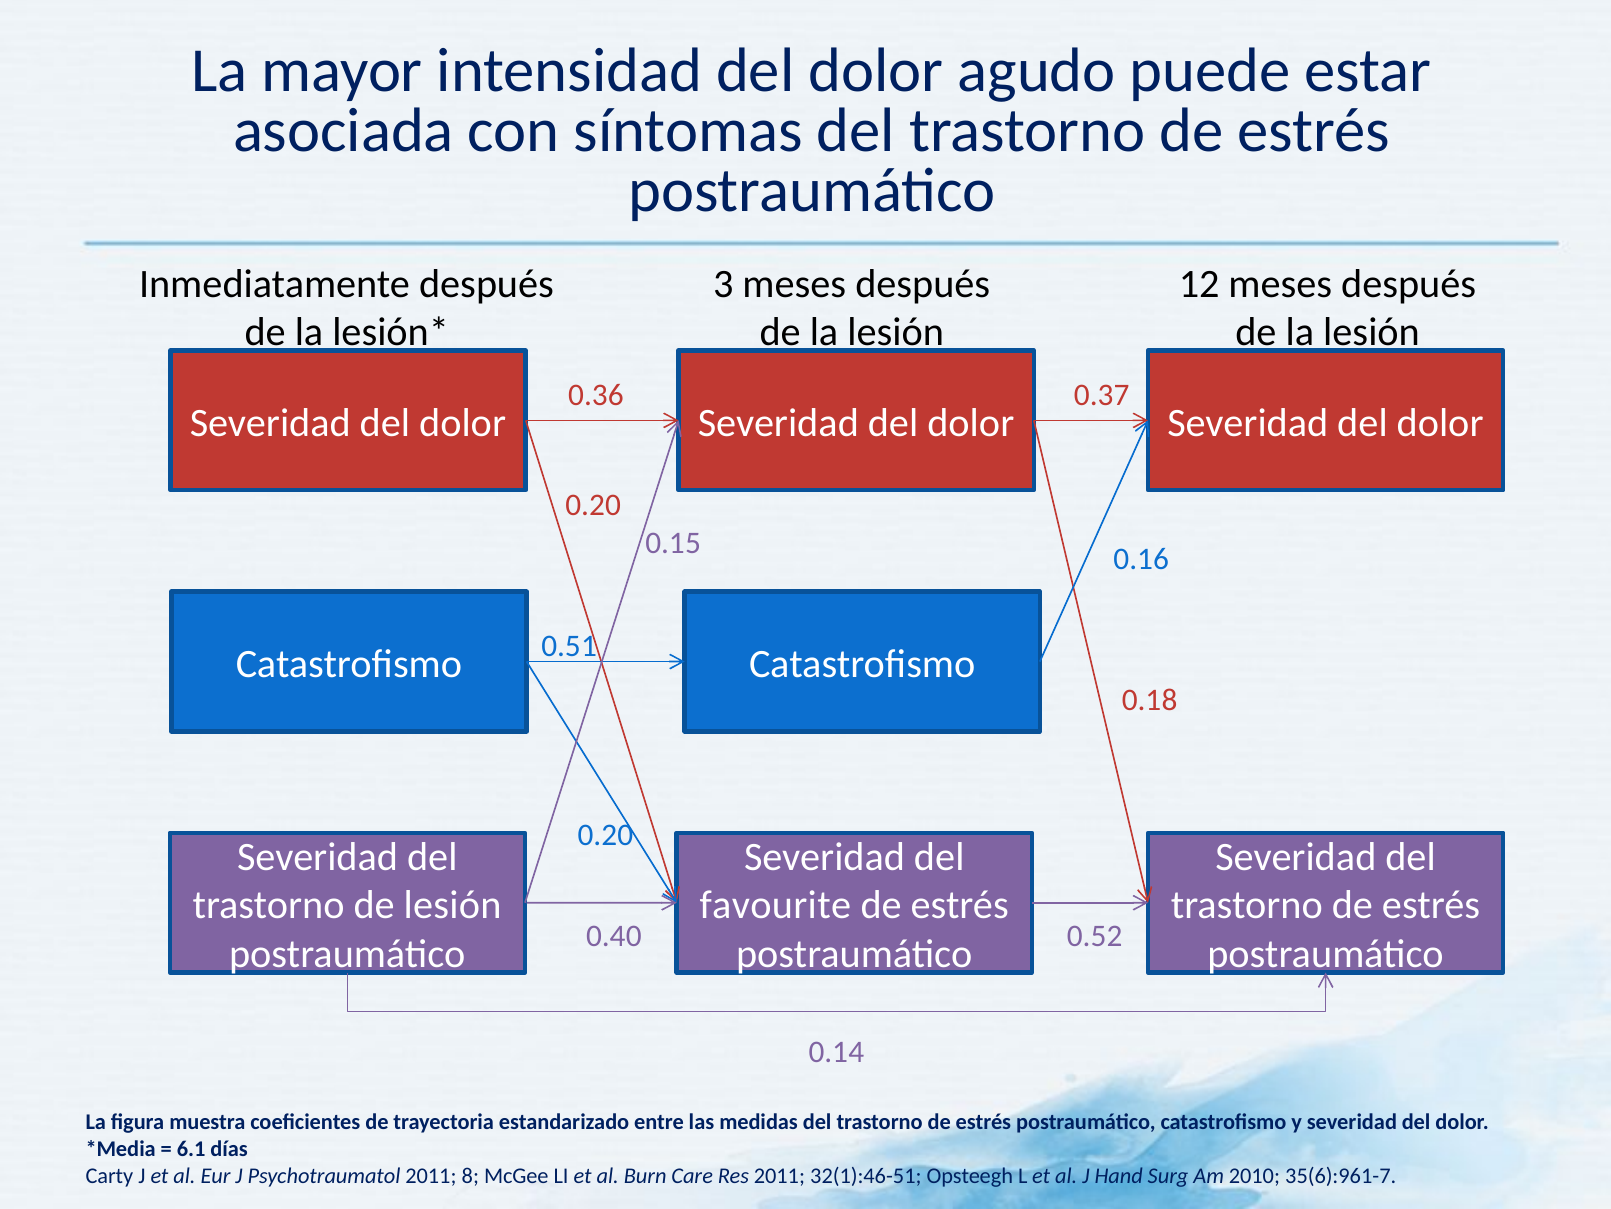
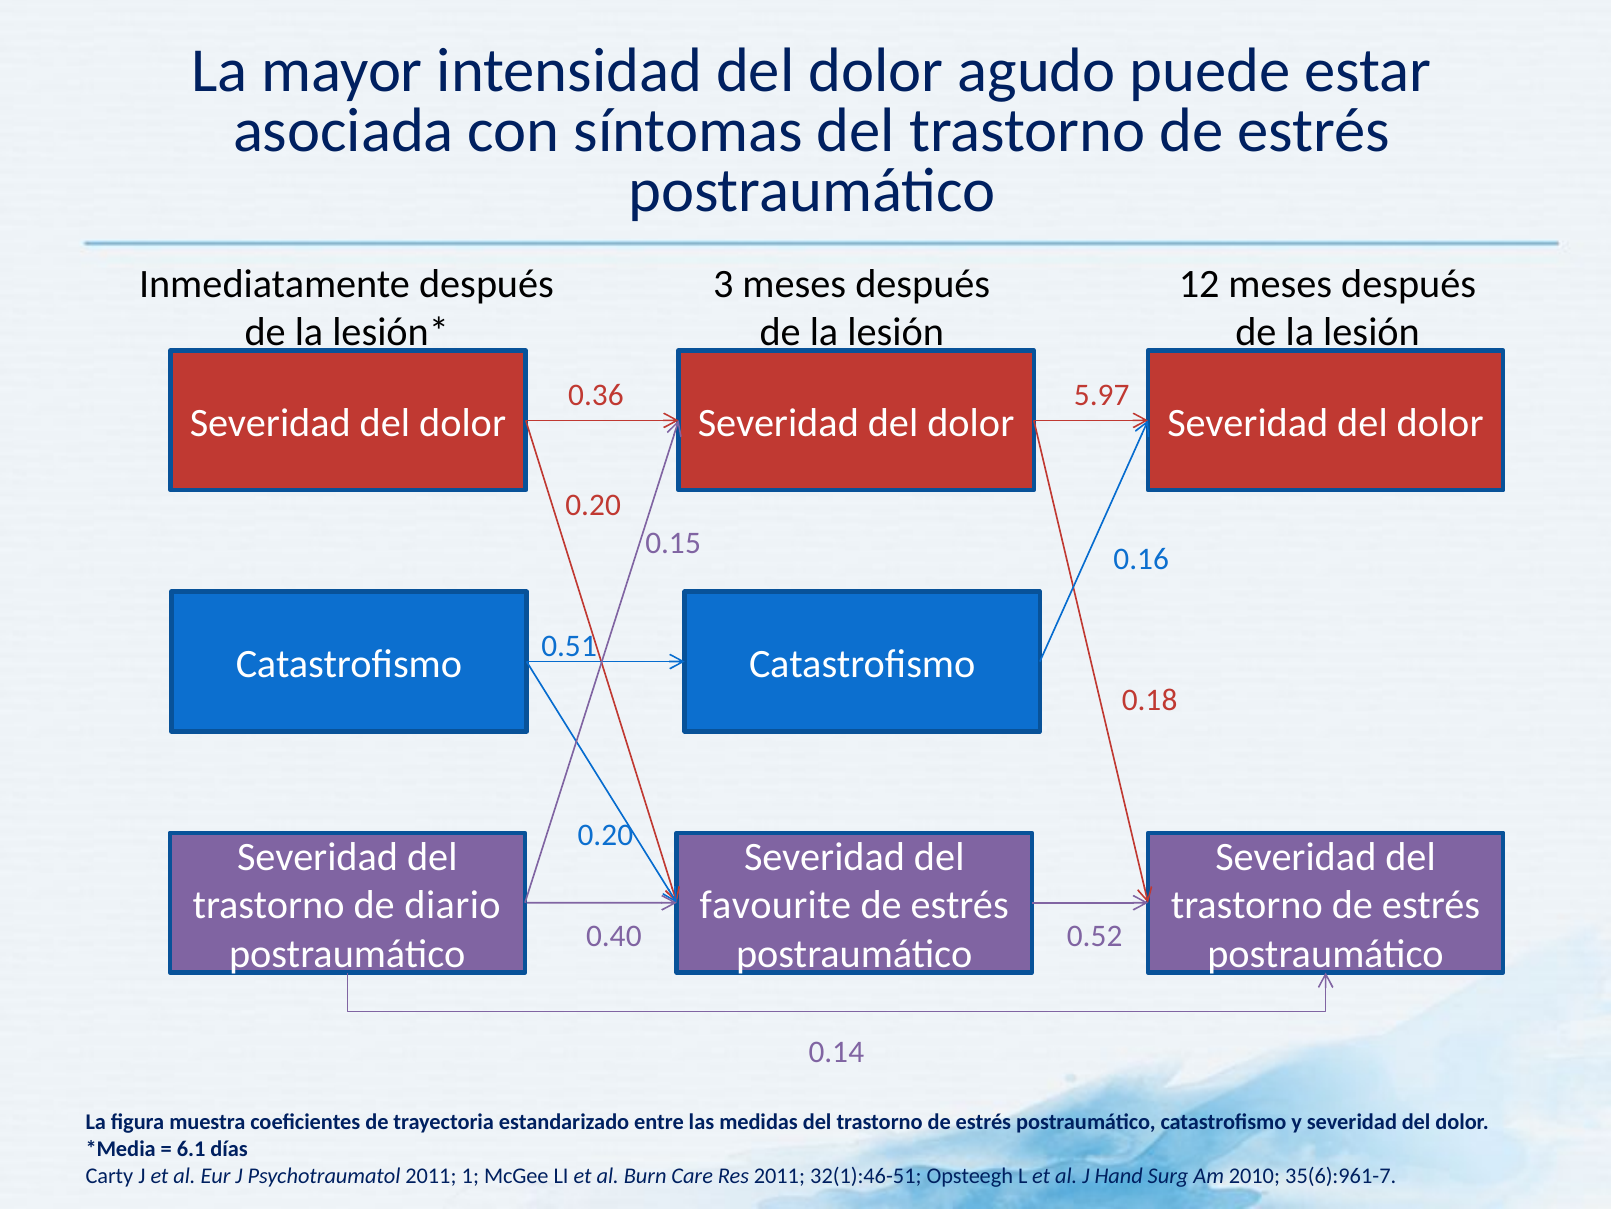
0.37: 0.37 -> 5.97 (1102, 395)
de lesión: lesión -> diario (453, 905)
8: 8 -> 1 (470, 1176)
